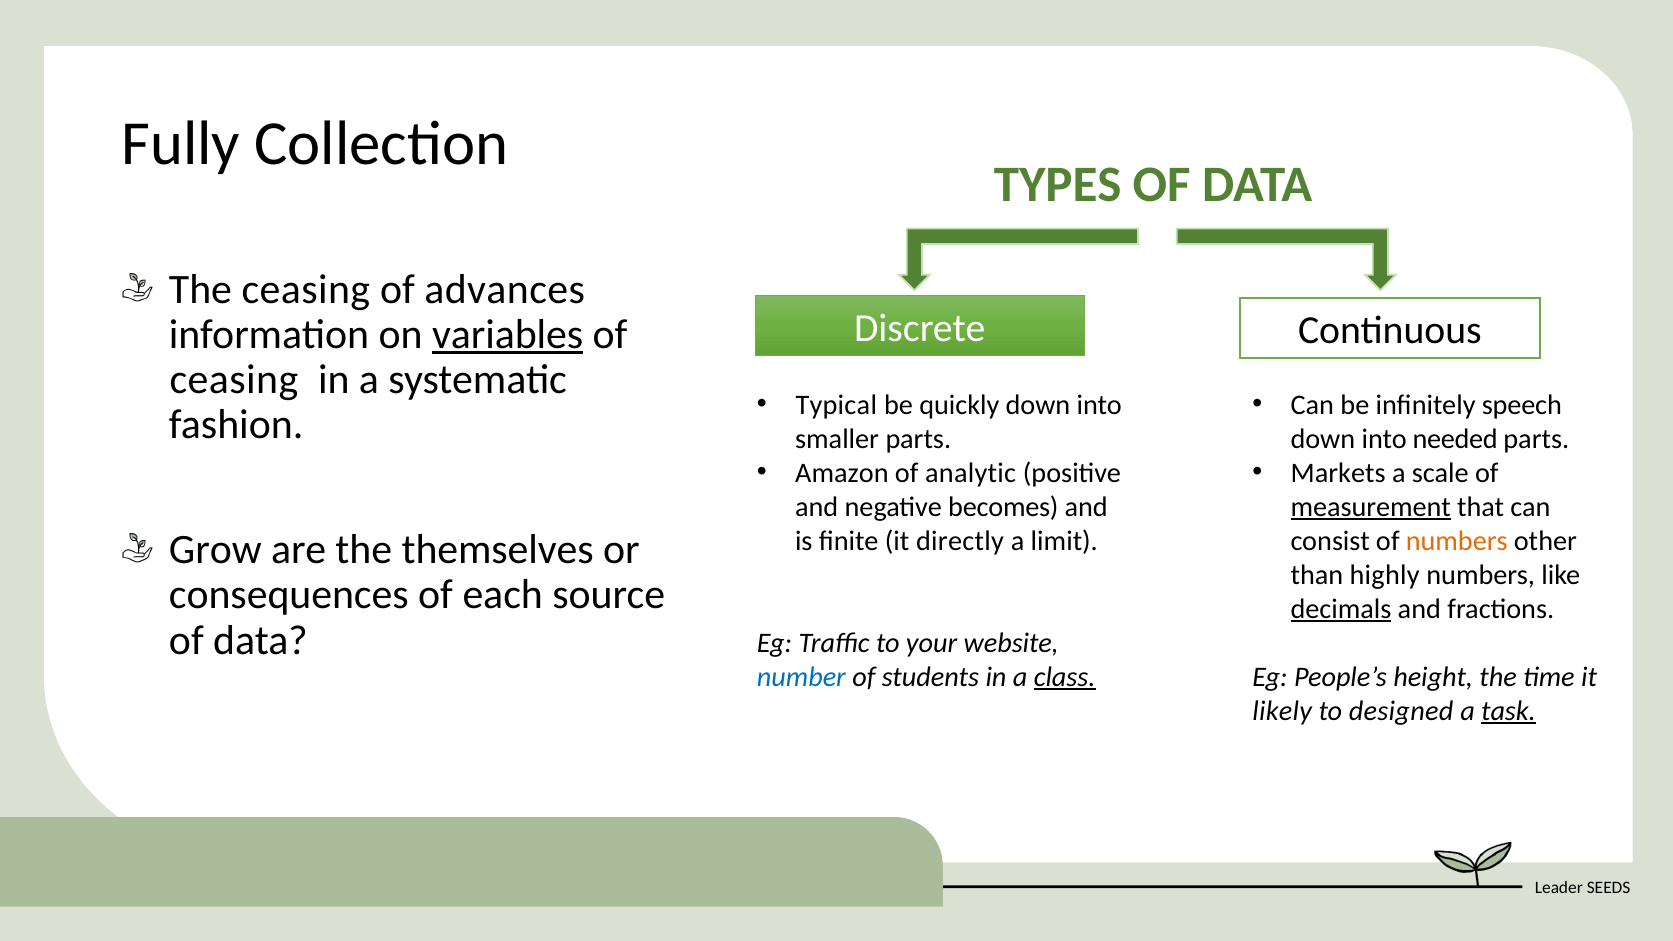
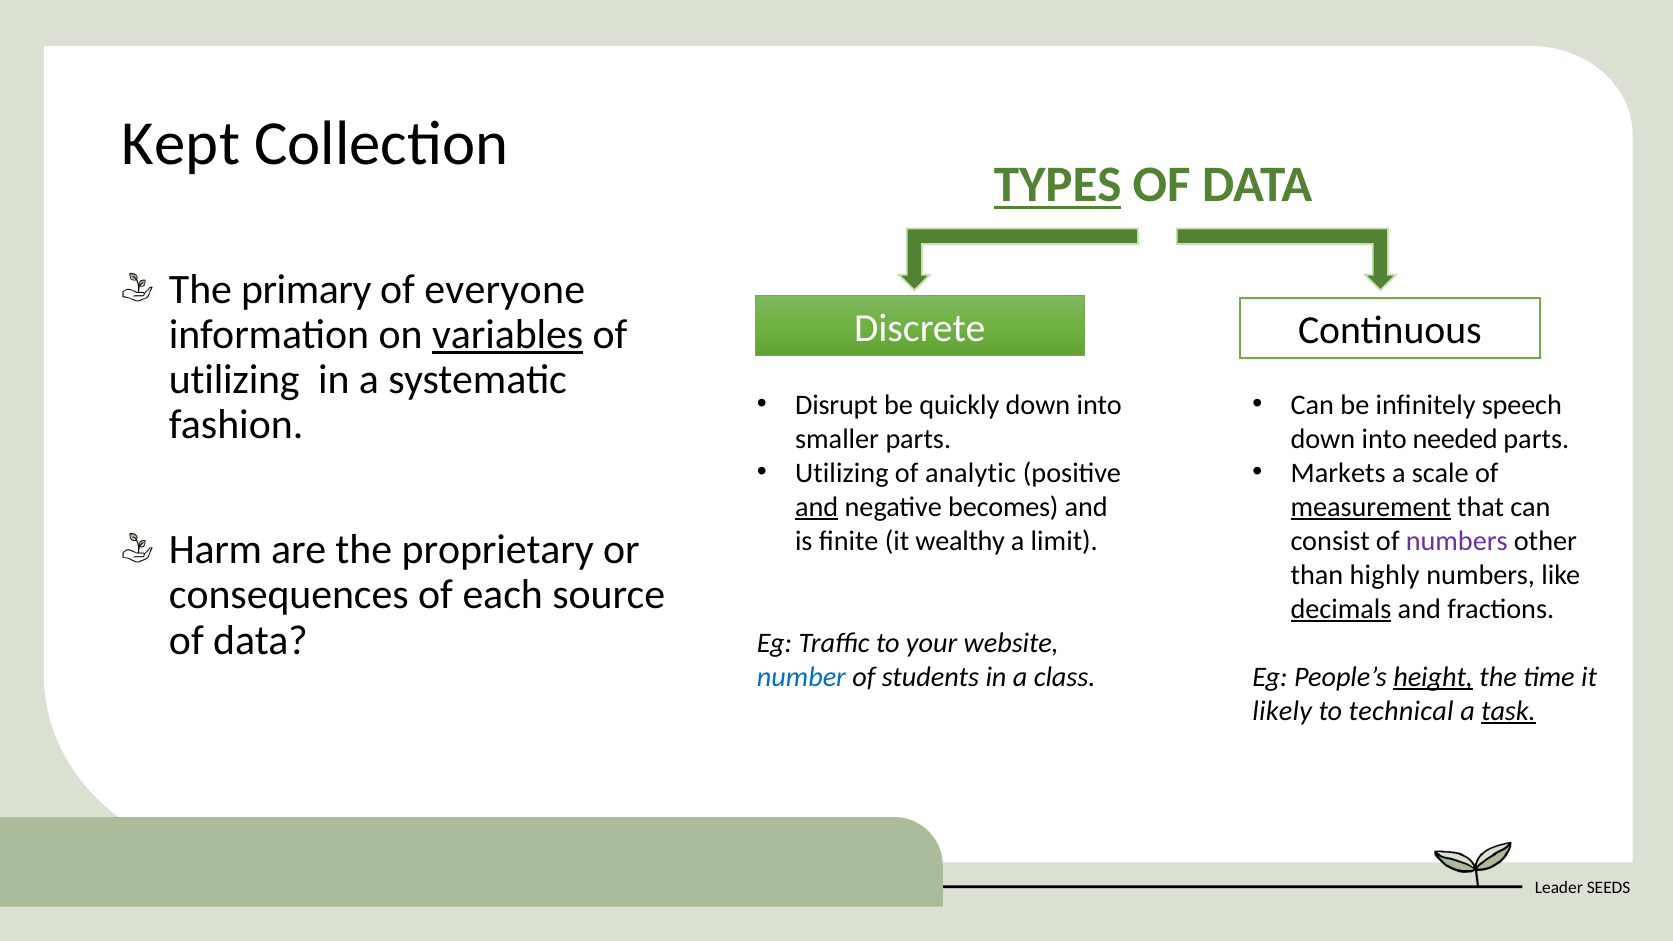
Fully: Fully -> Kept (181, 144)
TYPES underline: none -> present (1058, 185)
The ceasing: ceasing -> primary (306, 289)
advances: advances -> everyone (505, 289)
ceasing: ceasing -> utilizing (234, 380)
Typical: Typical -> Disrupt (836, 405)
Amazon: Amazon -> Utilizing (842, 473)
and underline: none -> present (817, 507)
directly: directly -> wealthy (960, 541)
numbers colour: orange -> purple (1457, 541)
Grow: Grow -> Harm (215, 550)
themselves: themselves -> proprietary (498, 550)
class underline: present -> none (1065, 677)
height underline: none -> present (1433, 677)
designed: designed -> technical (1401, 711)
